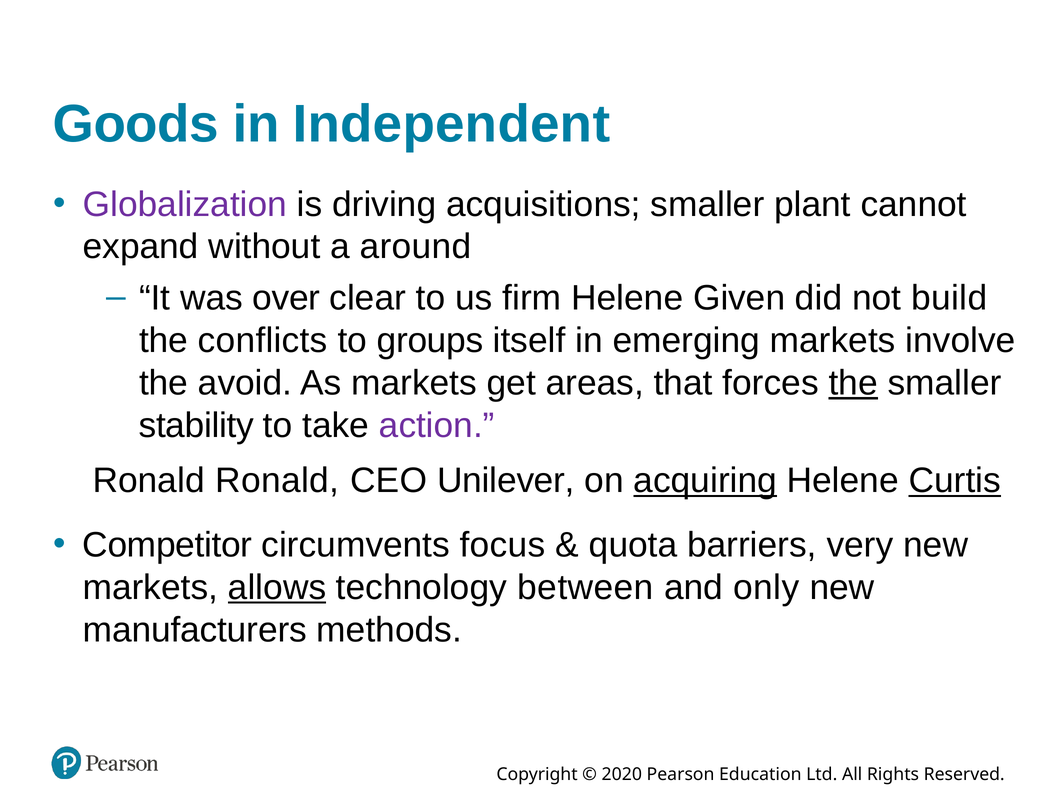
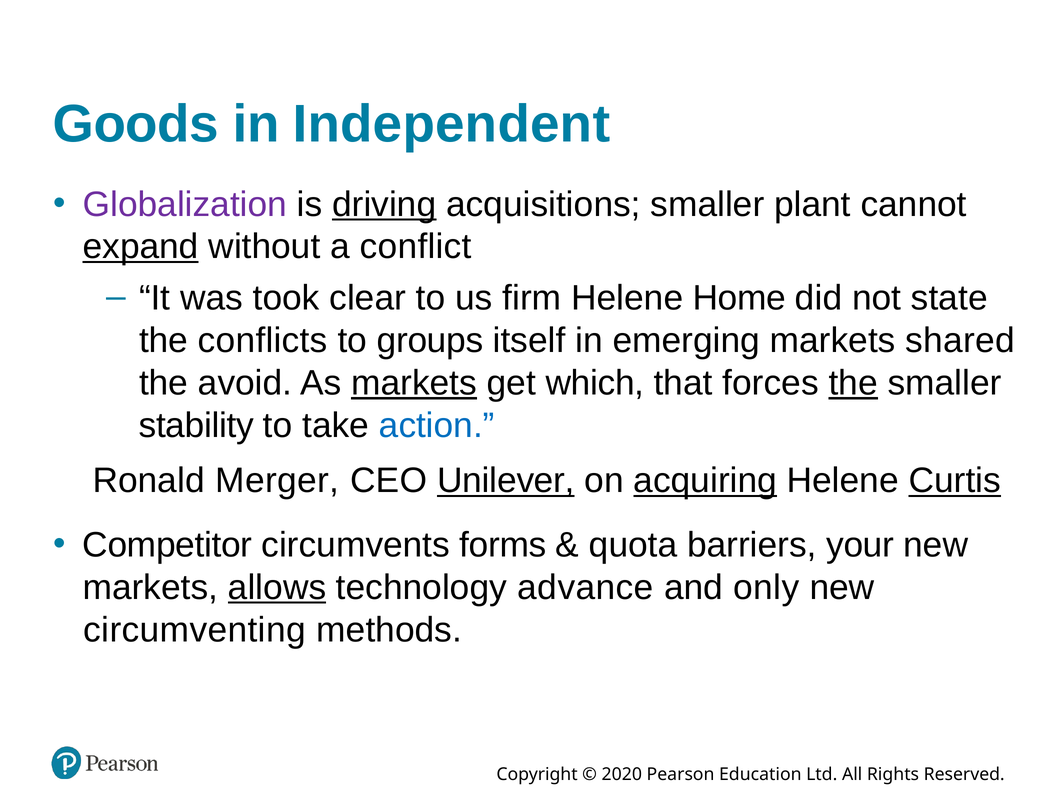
driving underline: none -> present (384, 204)
expand underline: none -> present (141, 247)
around: around -> conflict (416, 247)
over: over -> took (286, 298)
Given: Given -> Home (739, 298)
build: build -> state (949, 298)
involve: involve -> shared (960, 340)
markets underline: none -> present (414, 383)
areas: areas -> which (595, 383)
action colour: purple -> blue (437, 425)
Ronald Ronald: Ronald -> Merger (277, 481)
Unilever underline: none -> present (506, 481)
focus: focus -> forms (503, 545)
very: very -> your (860, 545)
between: between -> advance (585, 587)
manufacturers: manufacturers -> circumventing (195, 630)
